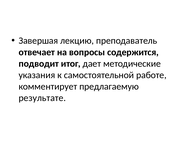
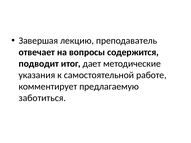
результате: результате -> заботиться (42, 98)
